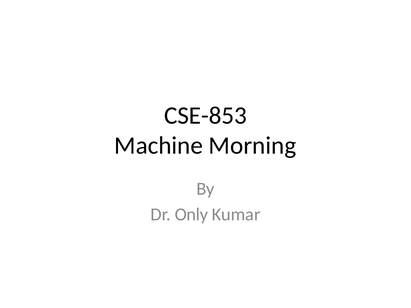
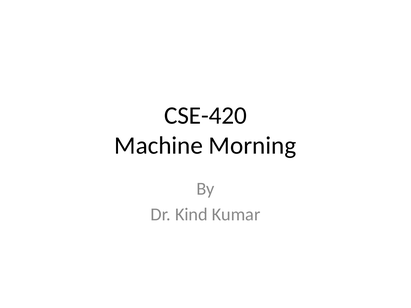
CSE-853: CSE-853 -> CSE-420 (205, 115)
Only: Only -> Kind (191, 215)
